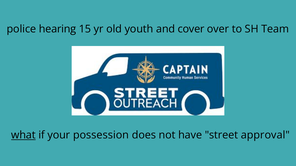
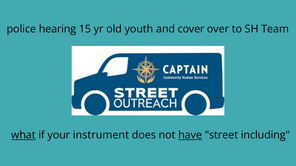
possession: possession -> instrument (101, 135)
have underline: none -> present (190, 135)
approval: approval -> including (265, 135)
